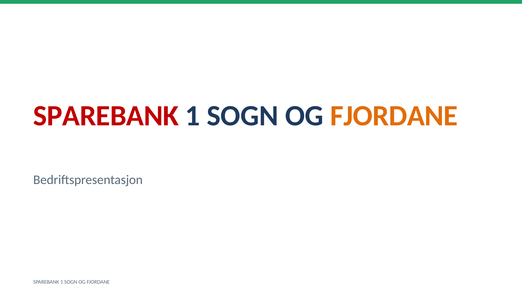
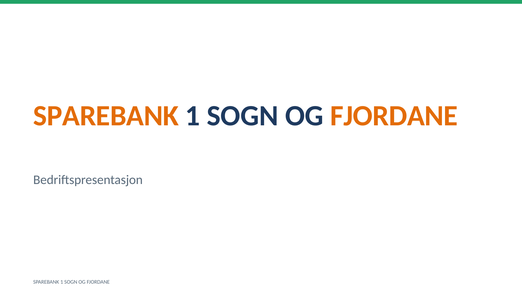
SPAREBANK colour: red -> orange (106, 116)
